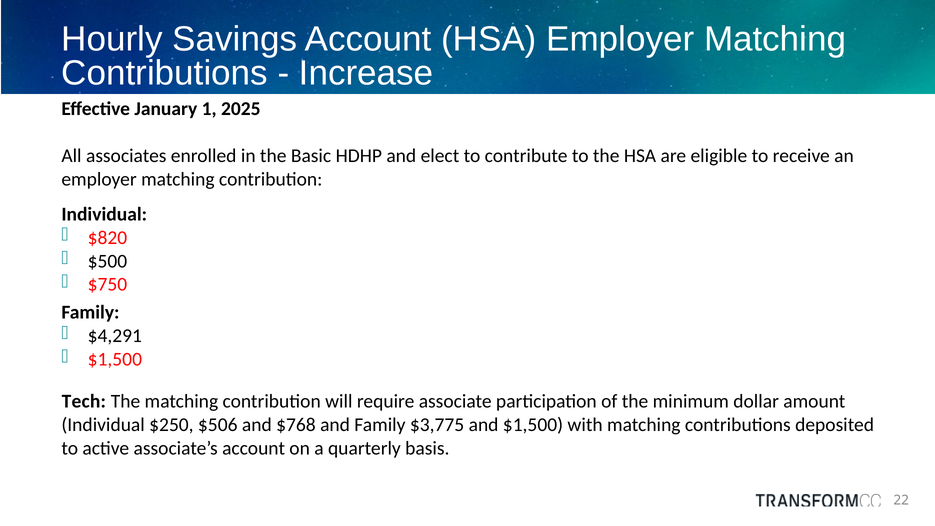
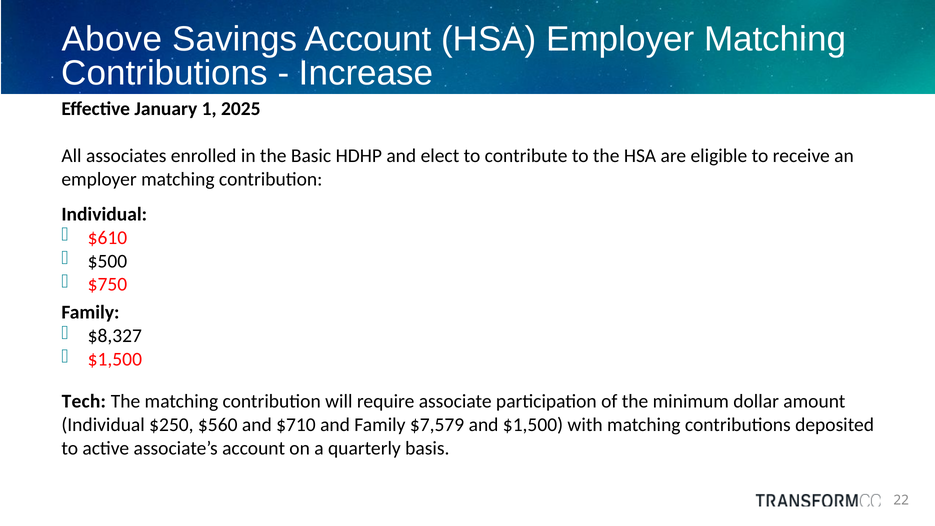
Hourly: Hourly -> Above (112, 39)
$820: $820 -> $610 (107, 238)
$4,291: $4,291 -> $8,327 (115, 336)
$506: $506 -> $560 (218, 425)
$768: $768 -> $710 (296, 425)
$3,775: $3,775 -> $7,579 (437, 425)
